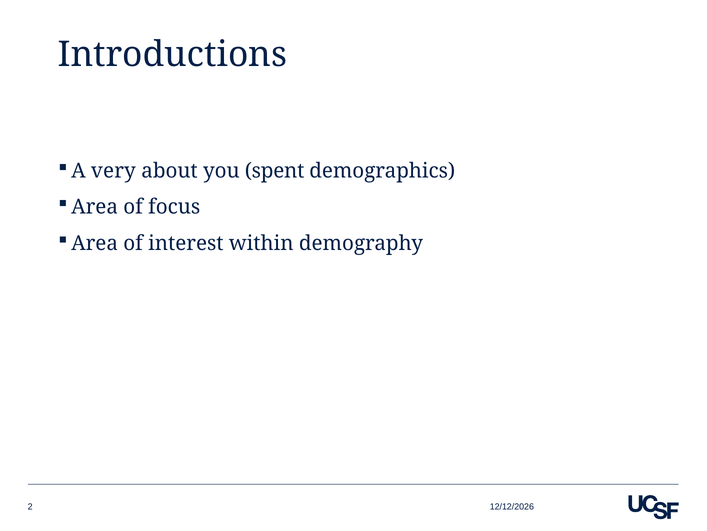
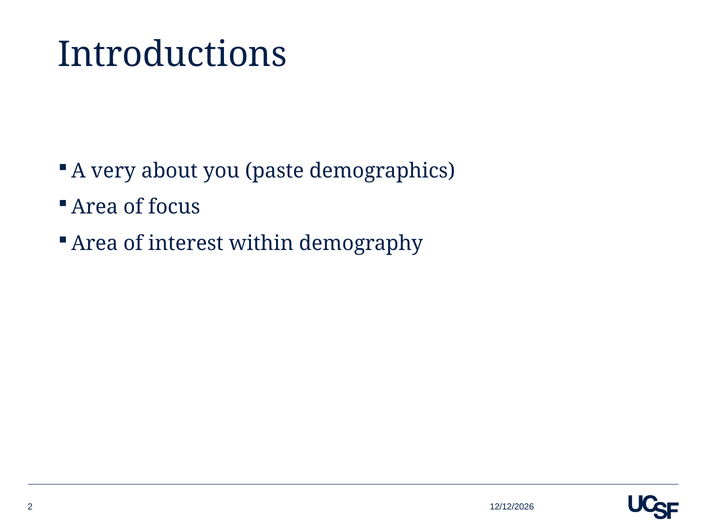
spent: spent -> paste (275, 171)
